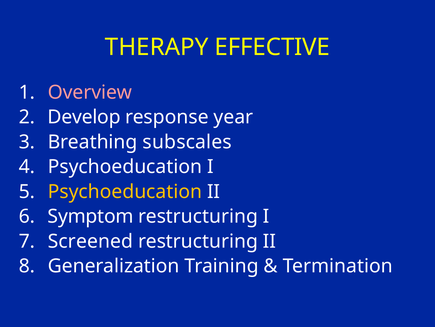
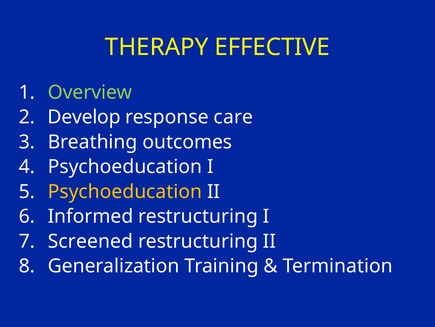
Overview colour: pink -> light green (90, 92)
year: year -> care (233, 117)
subscales: subscales -> outcomes (187, 142)
Symptom: Symptom -> Informed (91, 216)
